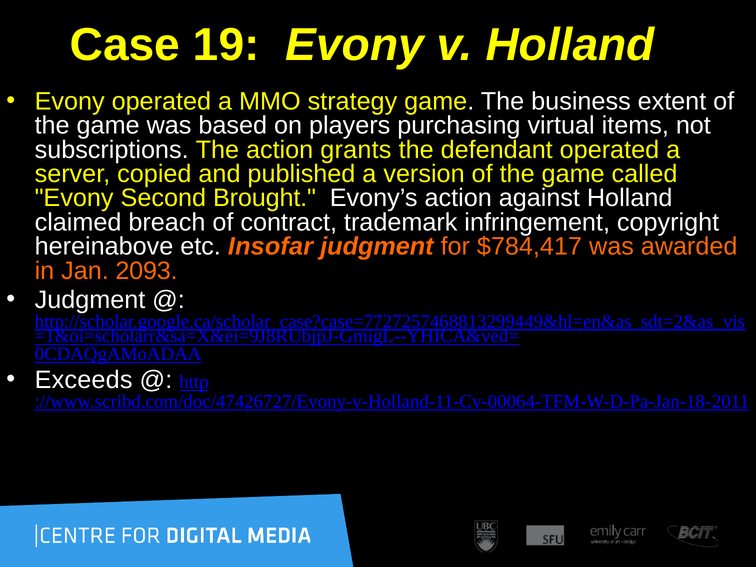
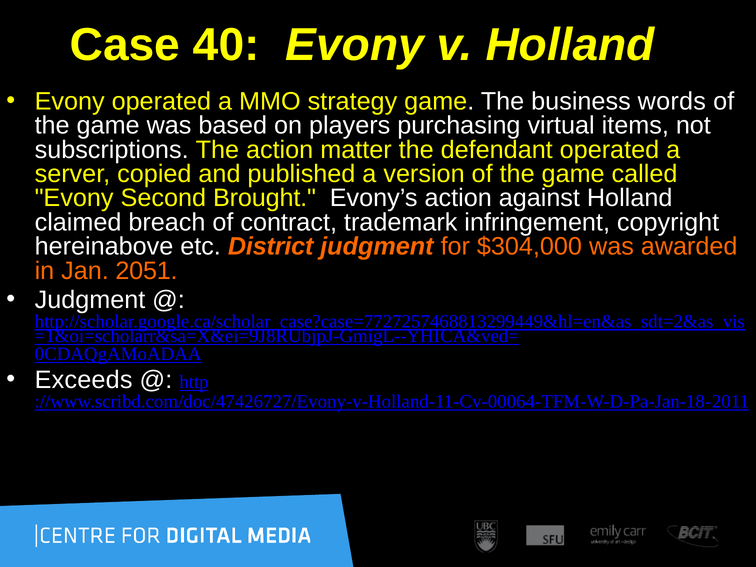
19: 19 -> 40 (226, 45)
extent: extent -> words (672, 101)
grants: grants -> matter (356, 150)
Insofar: Insofar -> District (271, 247)
$784,417: $784,417 -> $304,000 (529, 247)
2093: 2093 -> 2051 (146, 271)
